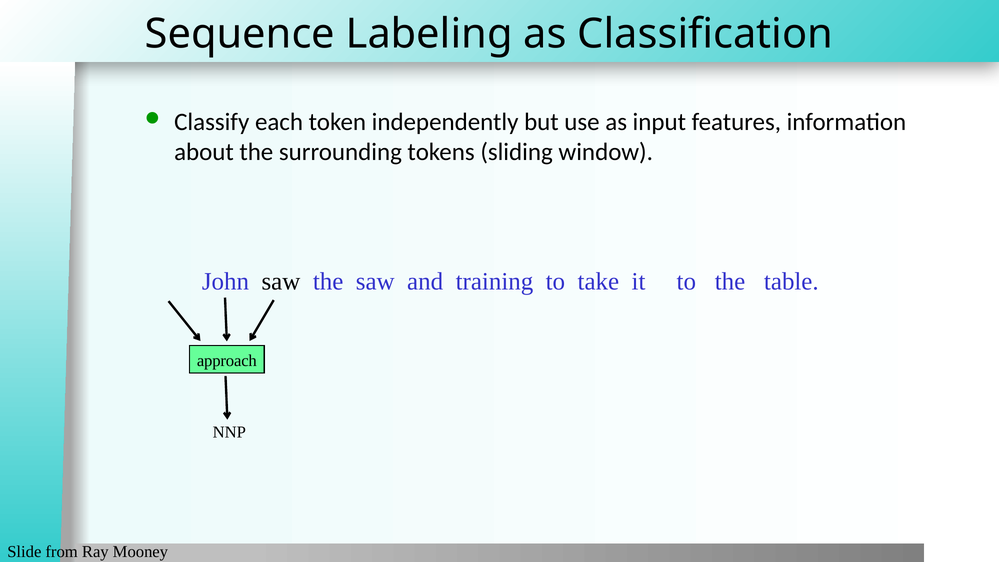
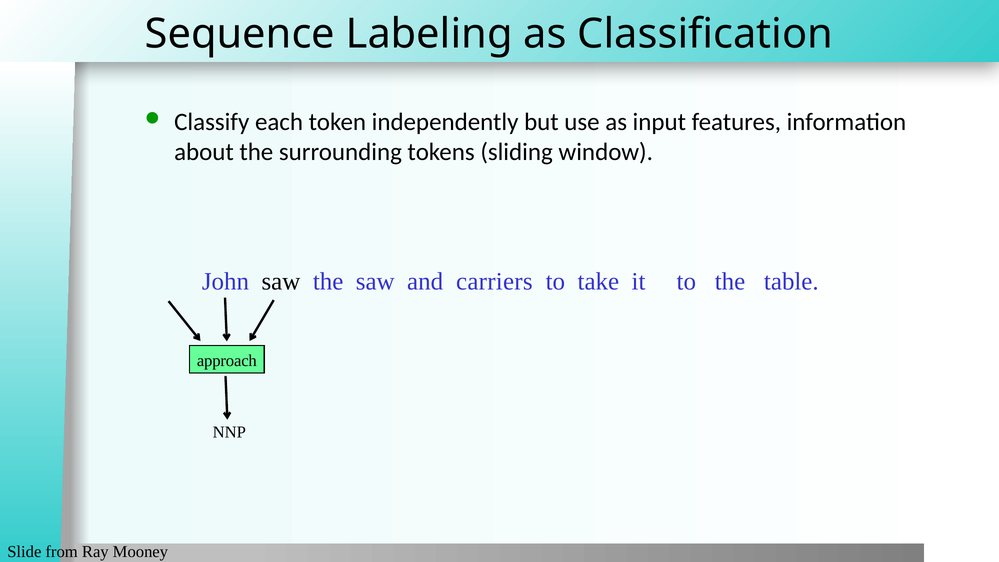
training: training -> carriers (494, 282)
